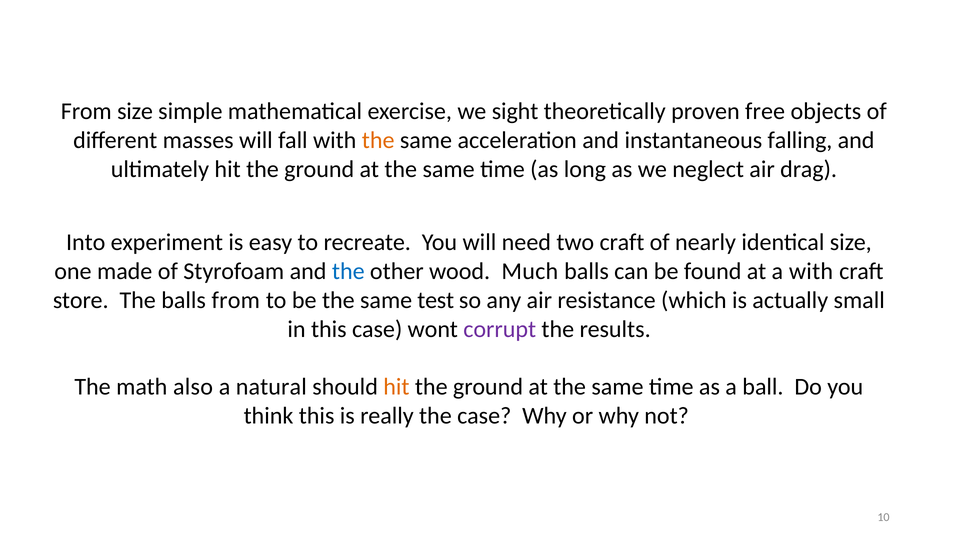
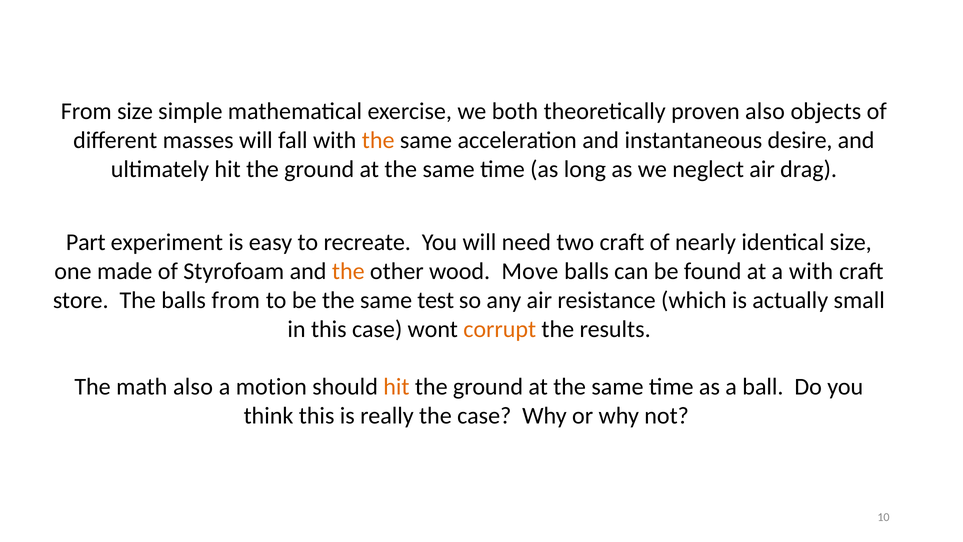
sight: sight -> both (515, 111)
proven free: free -> also (765, 111)
falling: falling -> desire (800, 140)
Into: Into -> Part (86, 242)
the colour: blue -> orange (348, 271)
Much: Much -> Move (530, 271)
corrupt colour: purple -> orange (500, 329)
natural: natural -> motion (271, 387)
